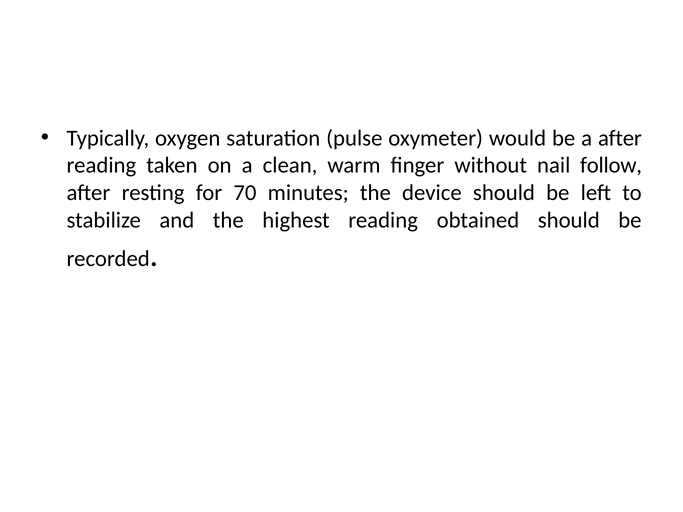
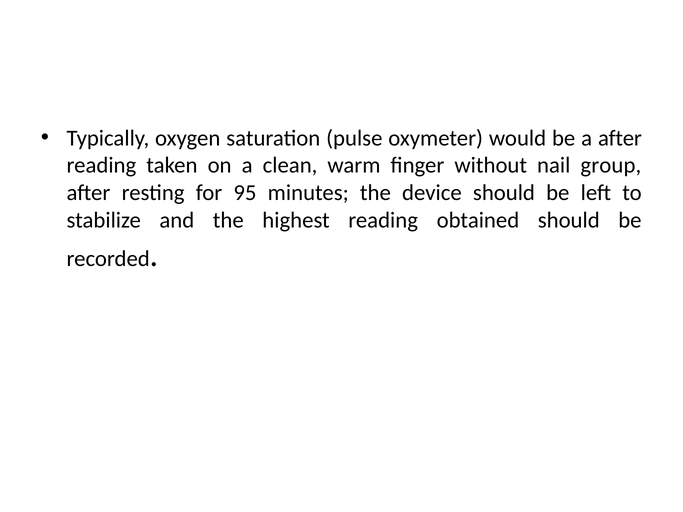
follow: follow -> group (611, 166)
70: 70 -> 95 (245, 193)
